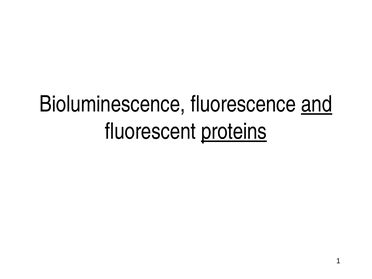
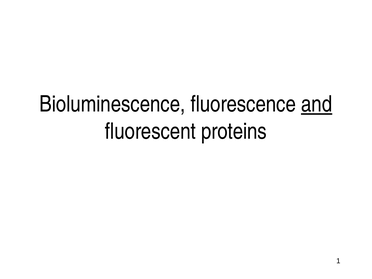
proteins underline: present -> none (234, 131)
